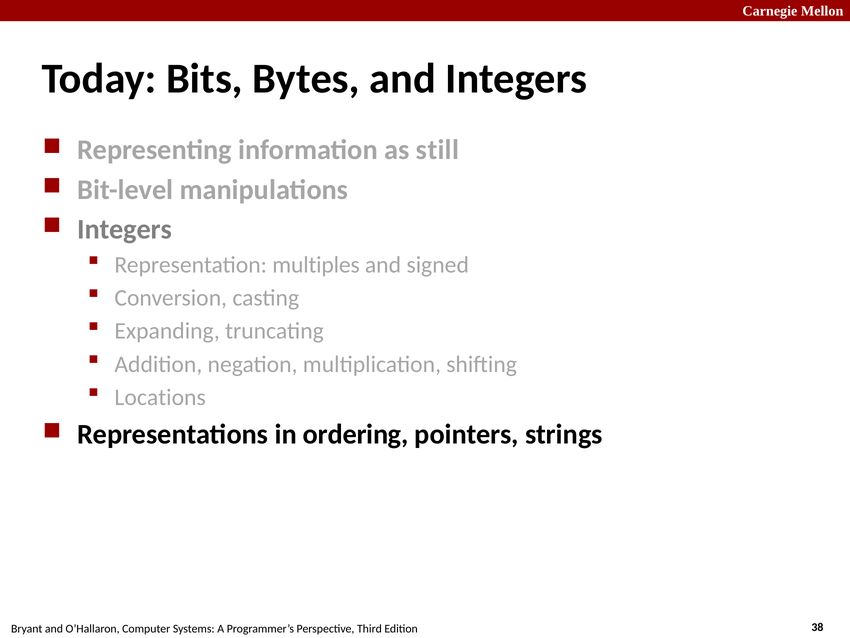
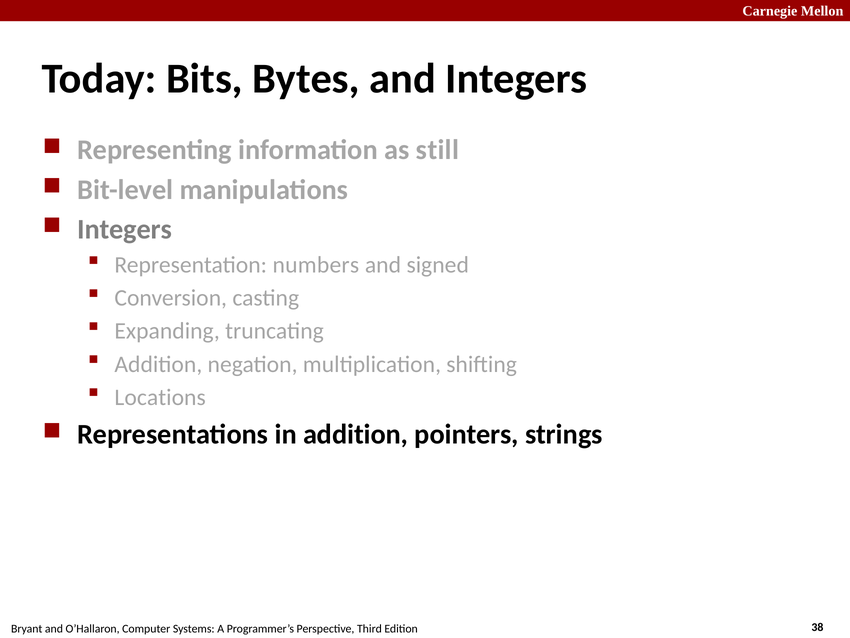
multiples: multiples -> numbers (316, 265)
in ordering: ordering -> addition (356, 434)
